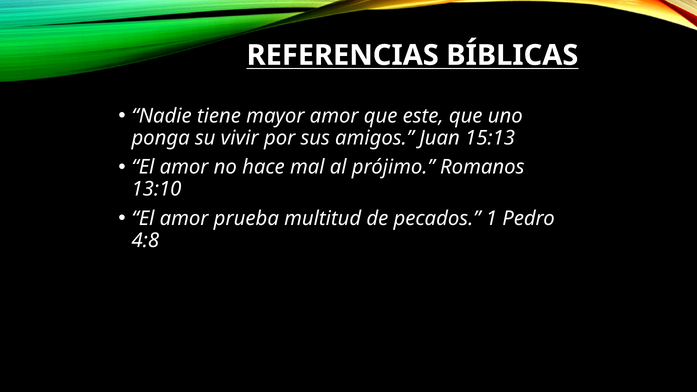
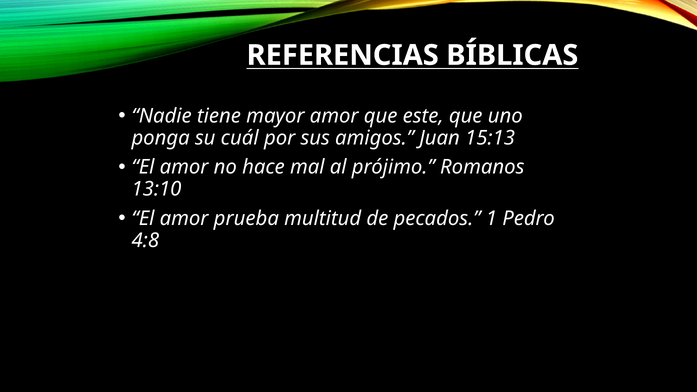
vivir: vivir -> cuál (240, 138)
